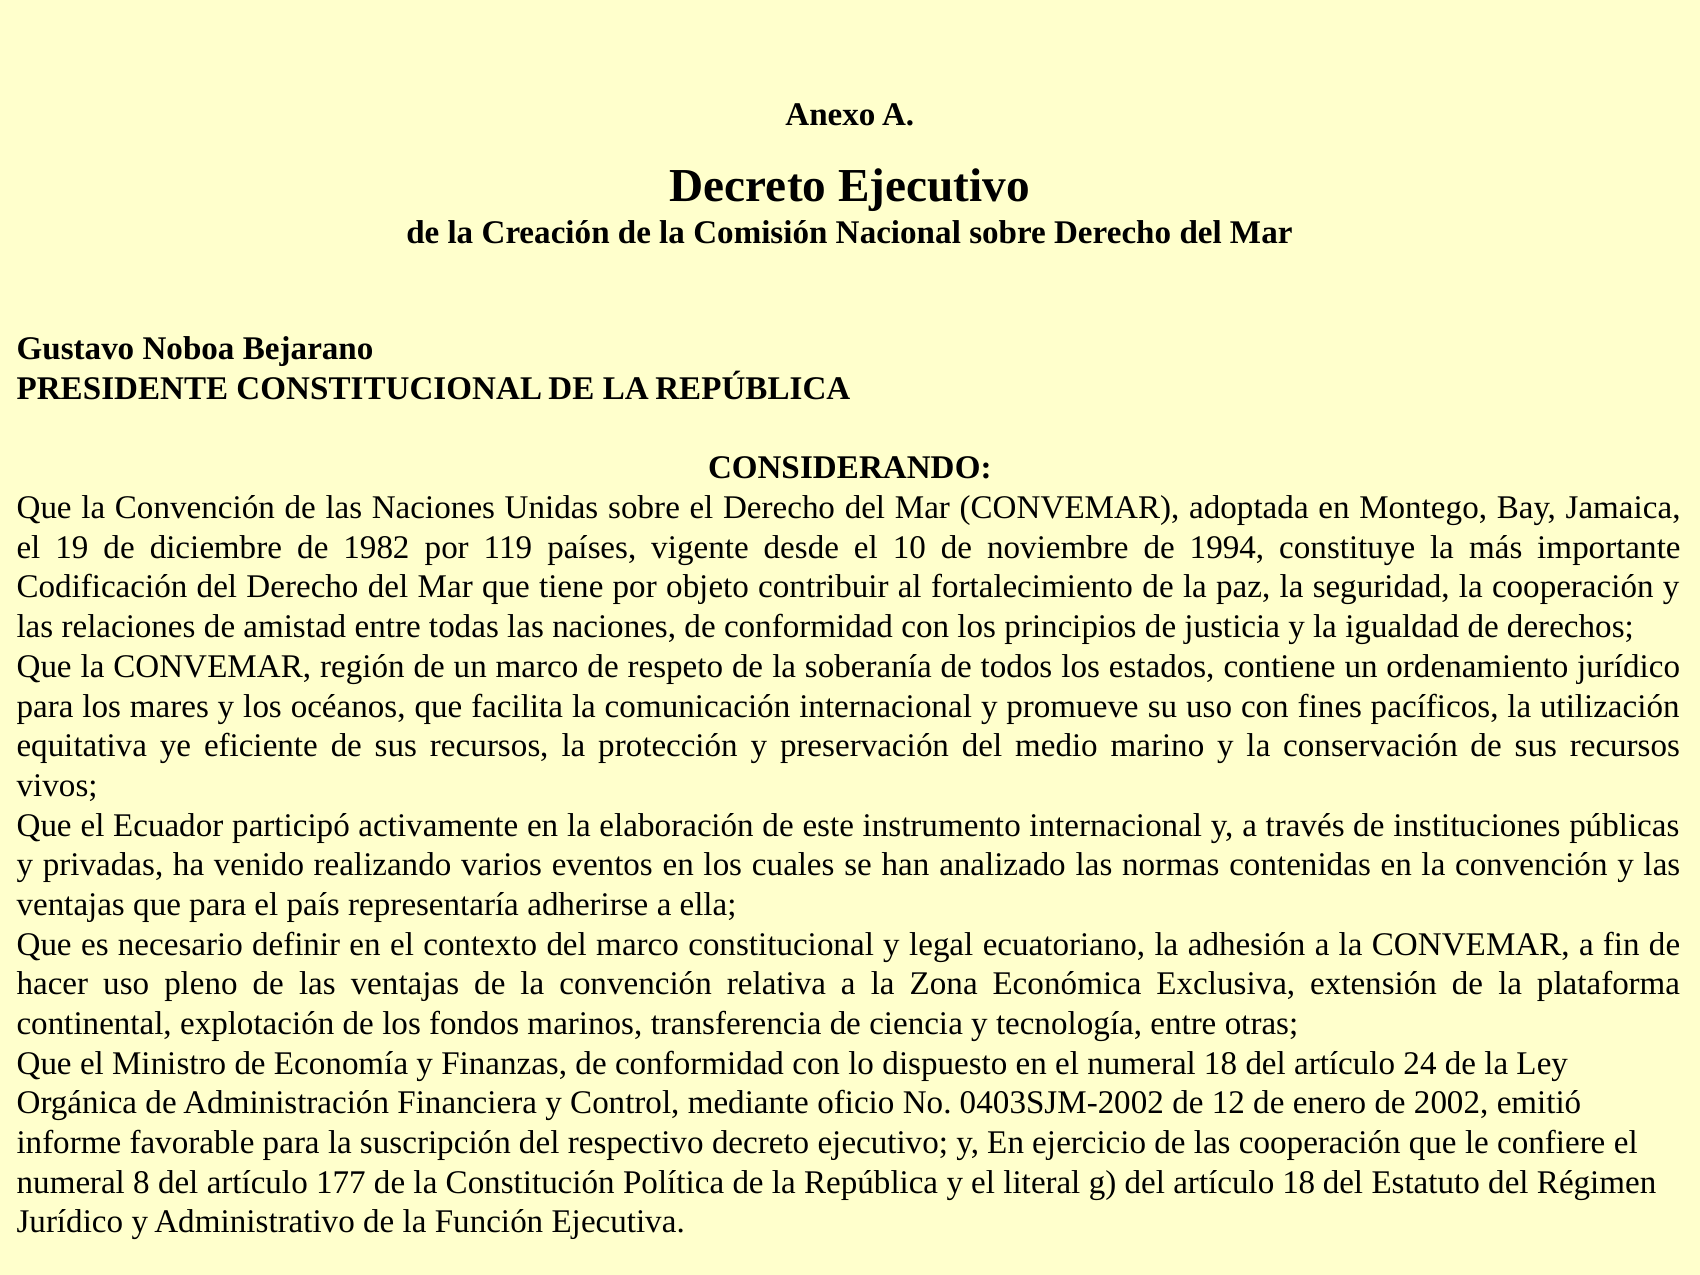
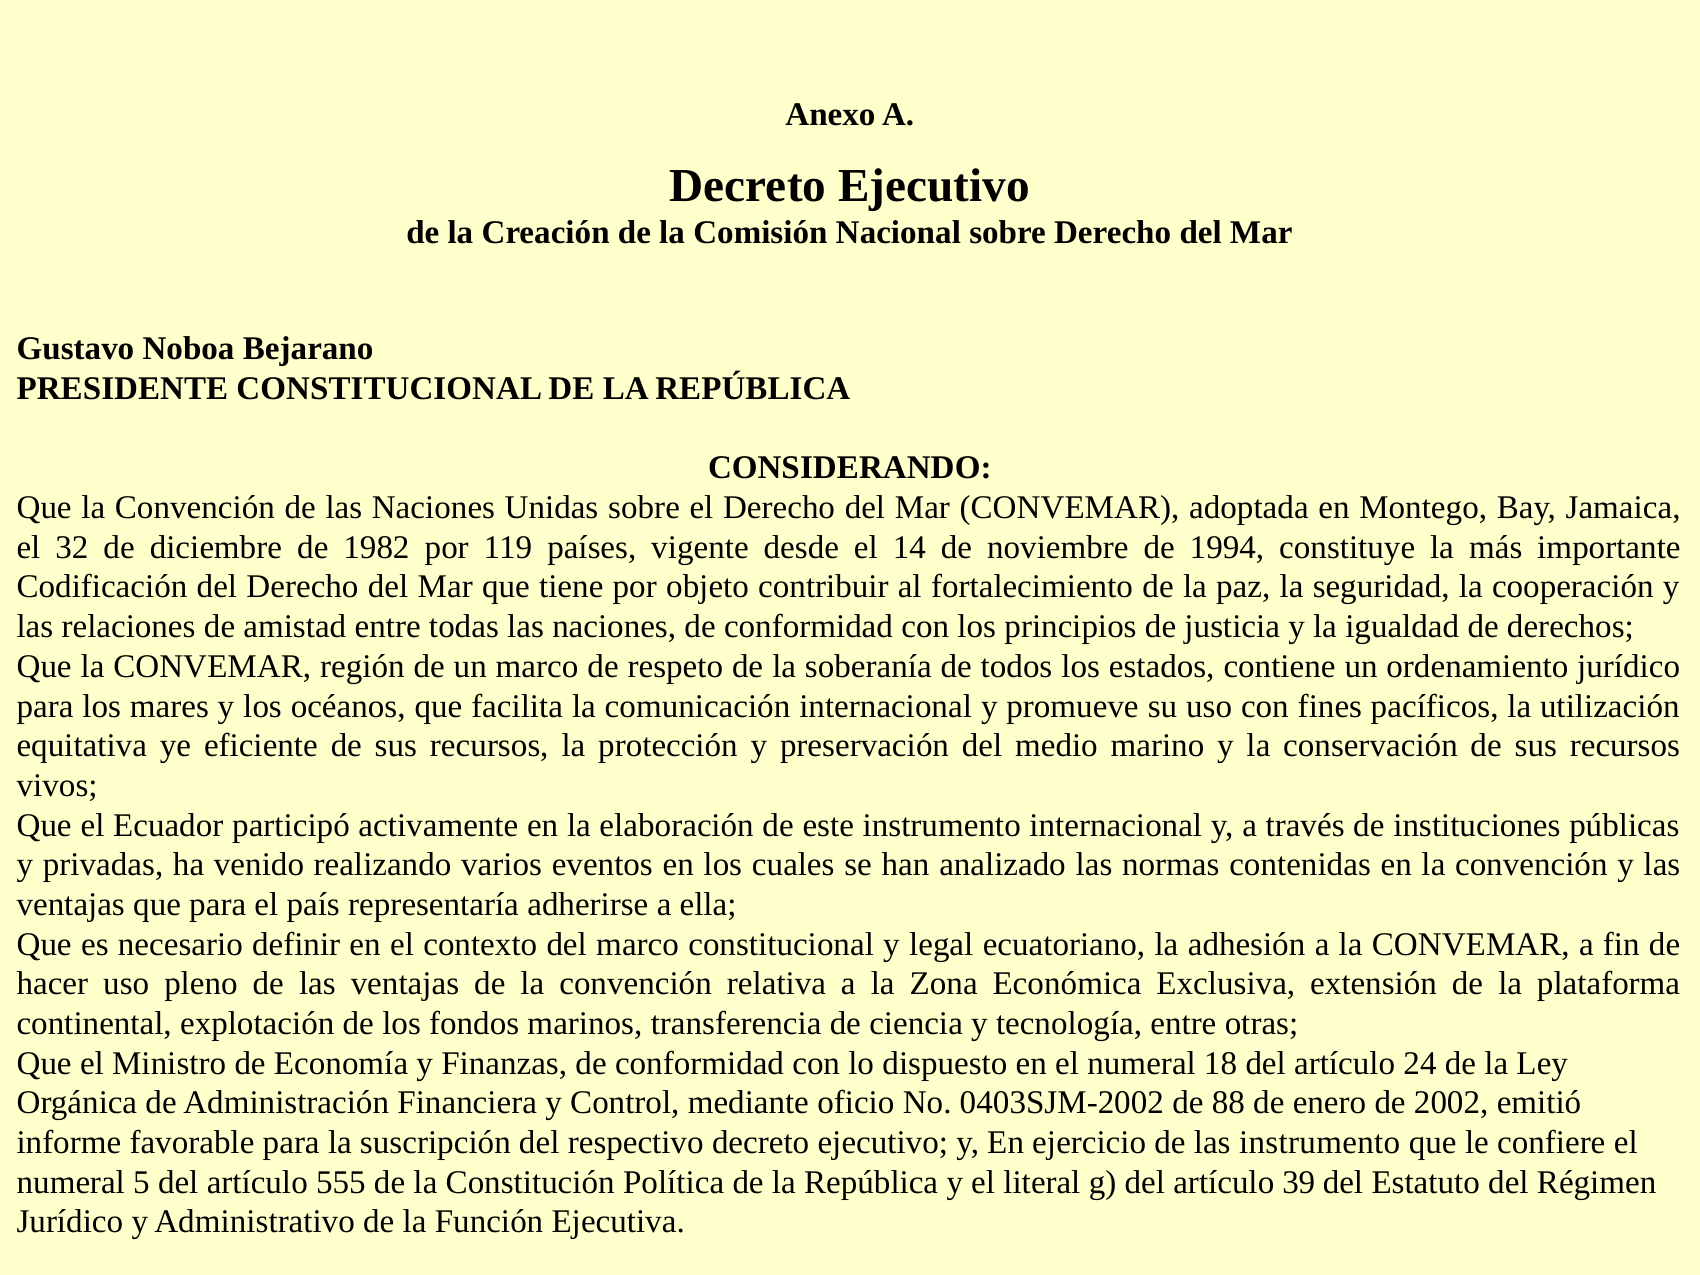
19: 19 -> 32 (72, 547)
10: 10 -> 14 (909, 547)
12: 12 -> 88 (1228, 1103)
las cooperación: cooperación -> instrumento (1320, 1143)
8: 8 -> 5 (141, 1182)
177: 177 -> 555 (341, 1182)
artículo 18: 18 -> 39 (1299, 1182)
